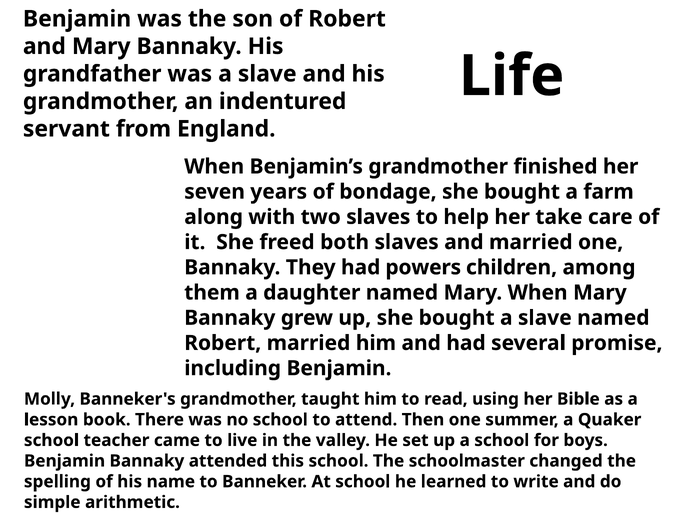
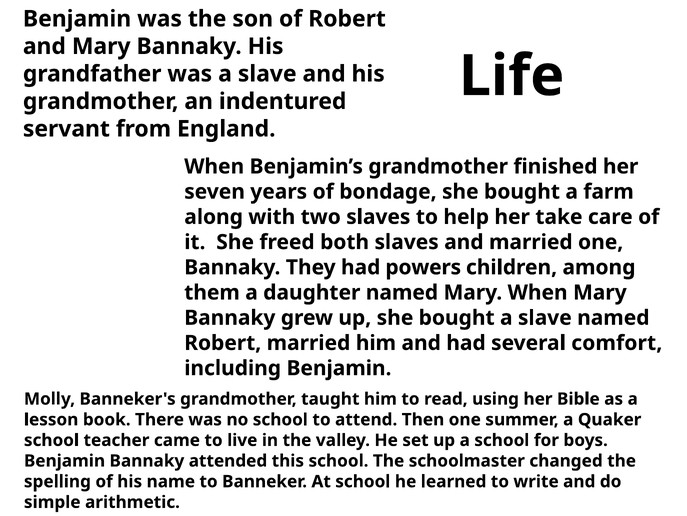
promise: promise -> comfort (617, 343)
